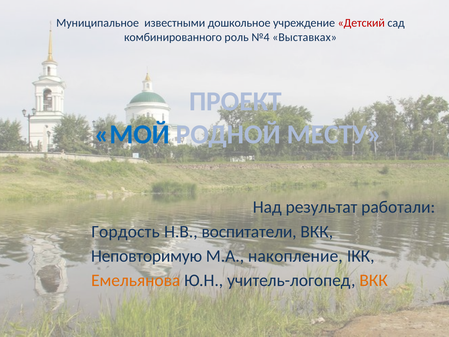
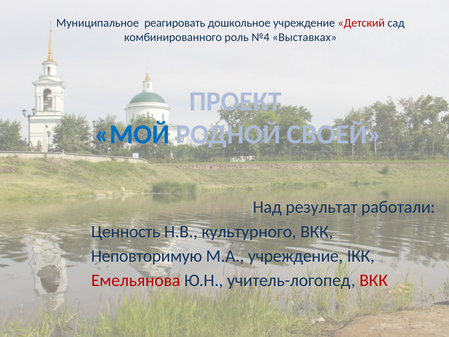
известными: известными -> реагировать (175, 23)
МЕСТУ: МЕСТУ -> СВОЕЙ (334, 134)
Гордость: Гордость -> Ценность (126, 231)
воспитатели: воспитатели -> культурного (249, 231)
М.А накопление: накопление -> учреждение (295, 256)
Емельянова colour: orange -> red (136, 280)
ВКК colour: orange -> red (374, 280)
